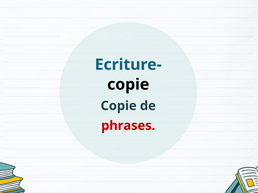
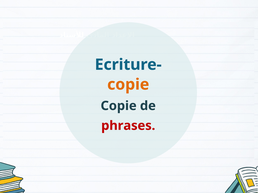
copie colour: black -> orange (128, 85)
